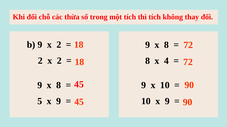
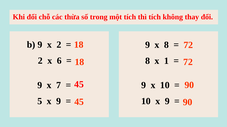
2 x 2: 2 -> 6 (59, 61)
4: 4 -> 1 (166, 61)
8: 8 -> 7 (59, 86)
